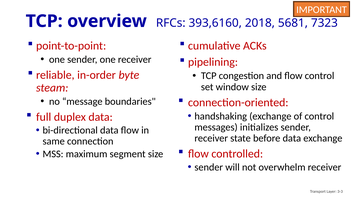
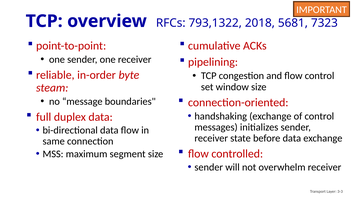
393,6160: 393,6160 -> 793,1322 (215, 23)
